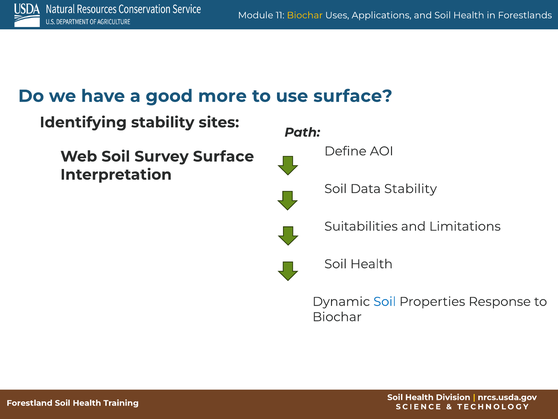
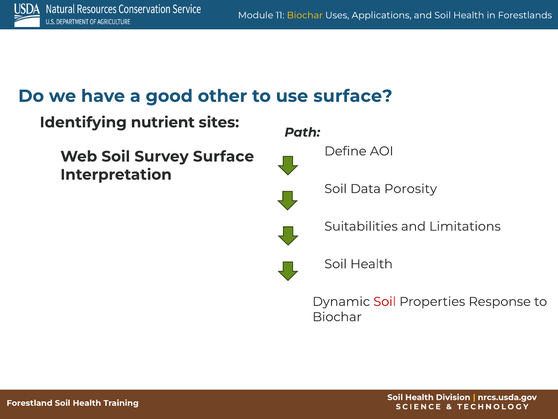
more: more -> other (222, 96)
Identifying stability: stability -> nutrient (163, 122)
Data Stability: Stability -> Porosity (411, 189)
Soil colour: blue -> red (385, 301)
